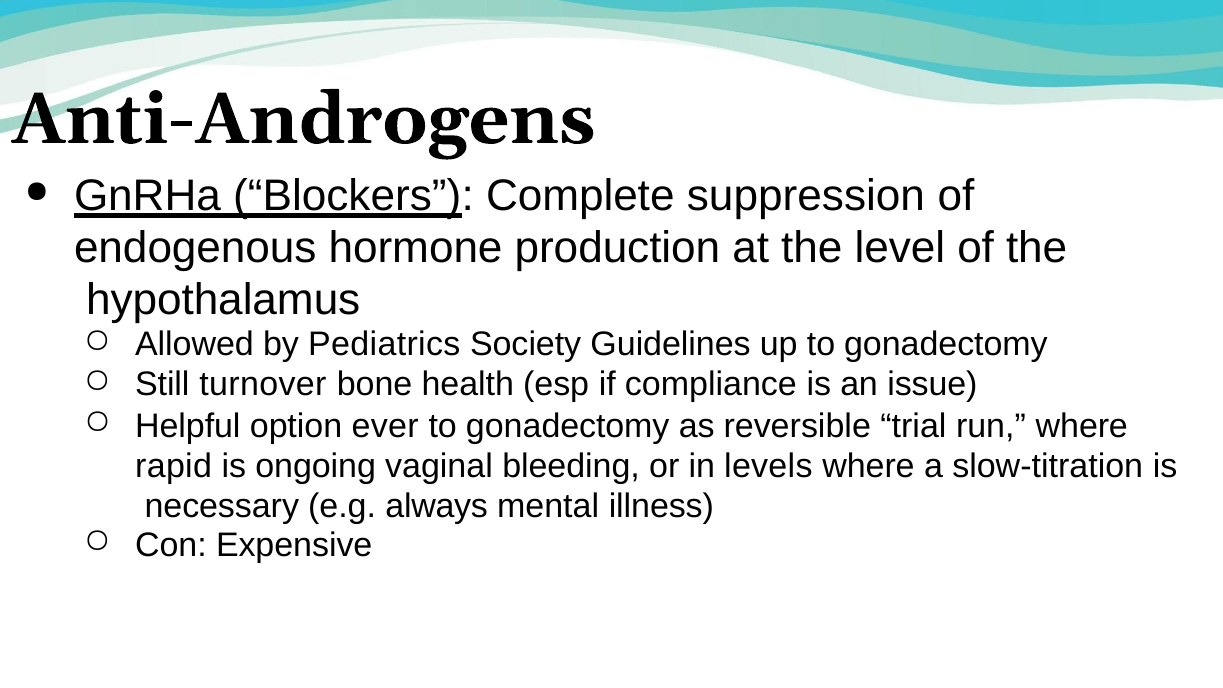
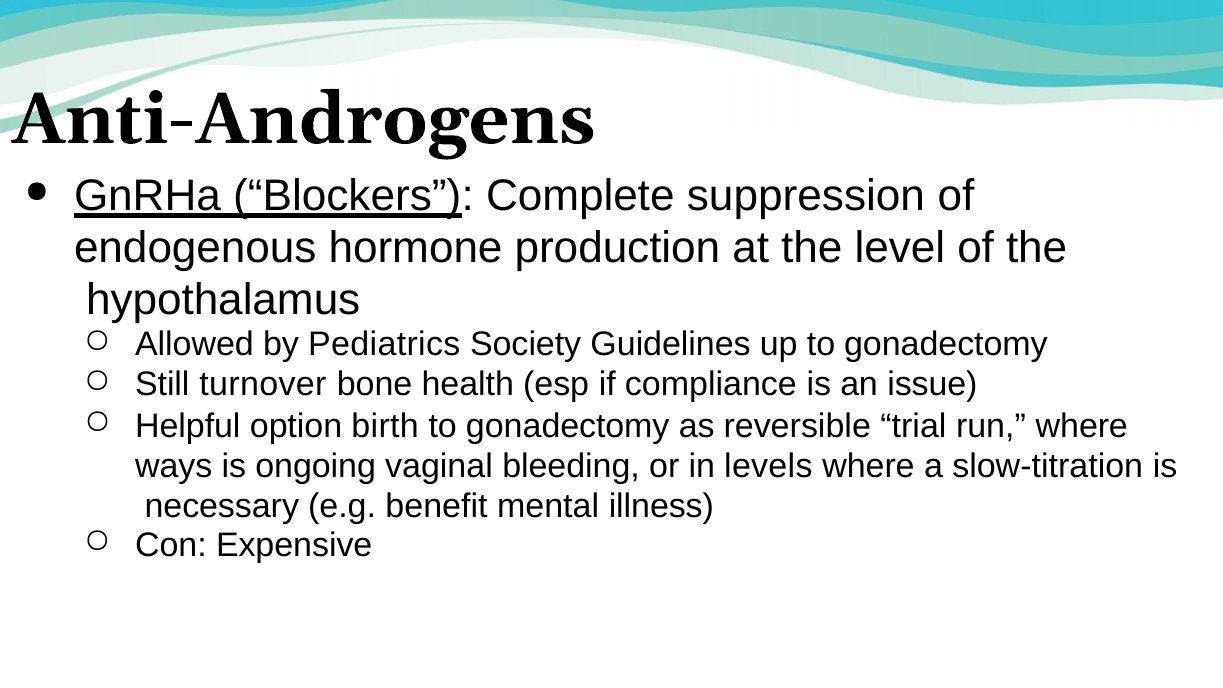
ever: ever -> birth (385, 426)
rapid: rapid -> ways (174, 466)
always: always -> benefit (436, 506)
